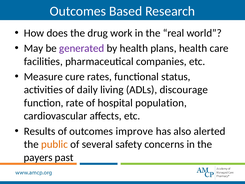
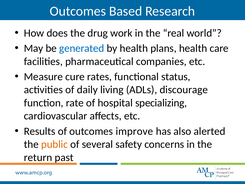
generated colour: purple -> blue (82, 48)
population: population -> specializing (161, 103)
payers: payers -> return (38, 157)
